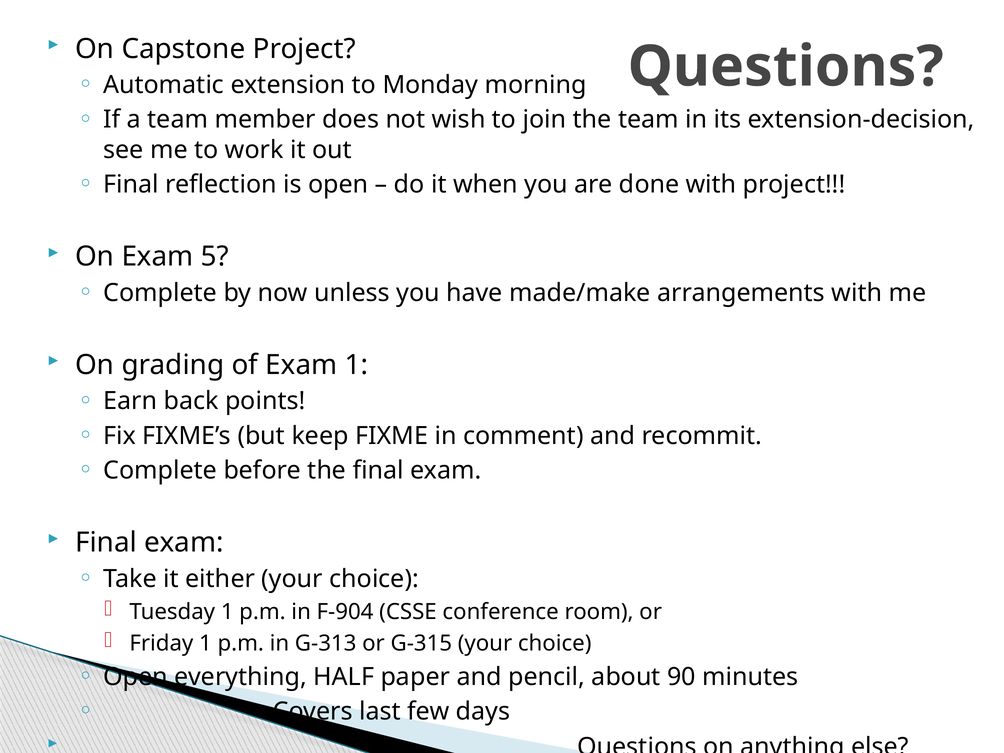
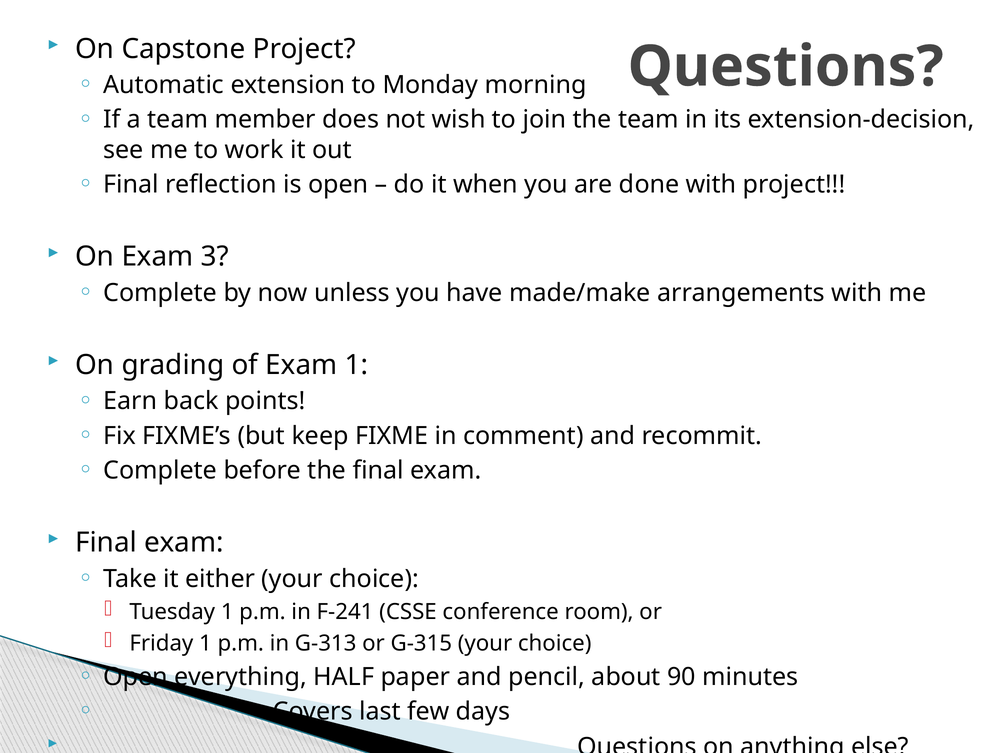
5: 5 -> 3 (215, 257)
F-904: F-904 -> F-241 (345, 612)
